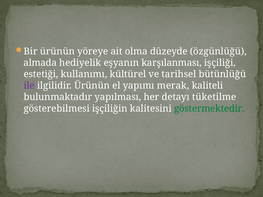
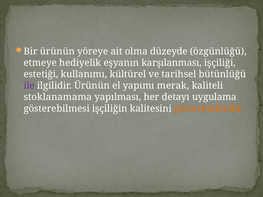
almada: almada -> etmeye (40, 63)
bulunmaktadır: bulunmaktadır -> stoklanamama (58, 97)
tüketilme: tüketilme -> uygulama (214, 97)
göstermektedir colour: green -> orange (209, 109)
